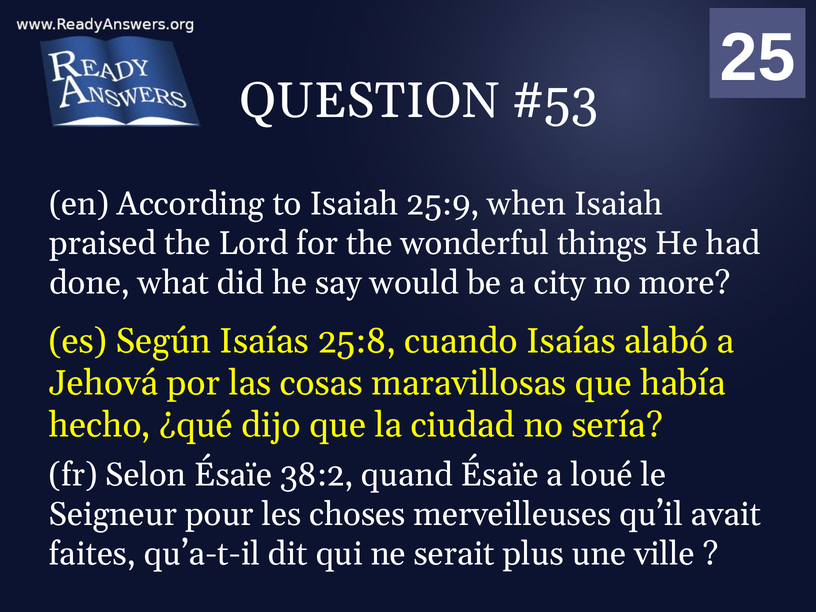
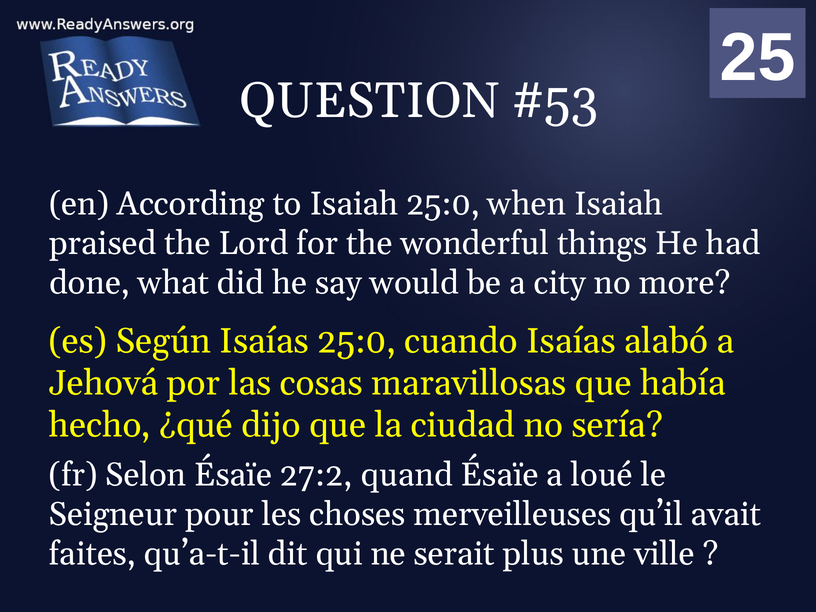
Isaiah 25:9: 25:9 -> 25:0 (443, 204)
Isaías 25:8: 25:8 -> 25:0 (357, 341)
38:2: 38:2 -> 27:2 (316, 475)
